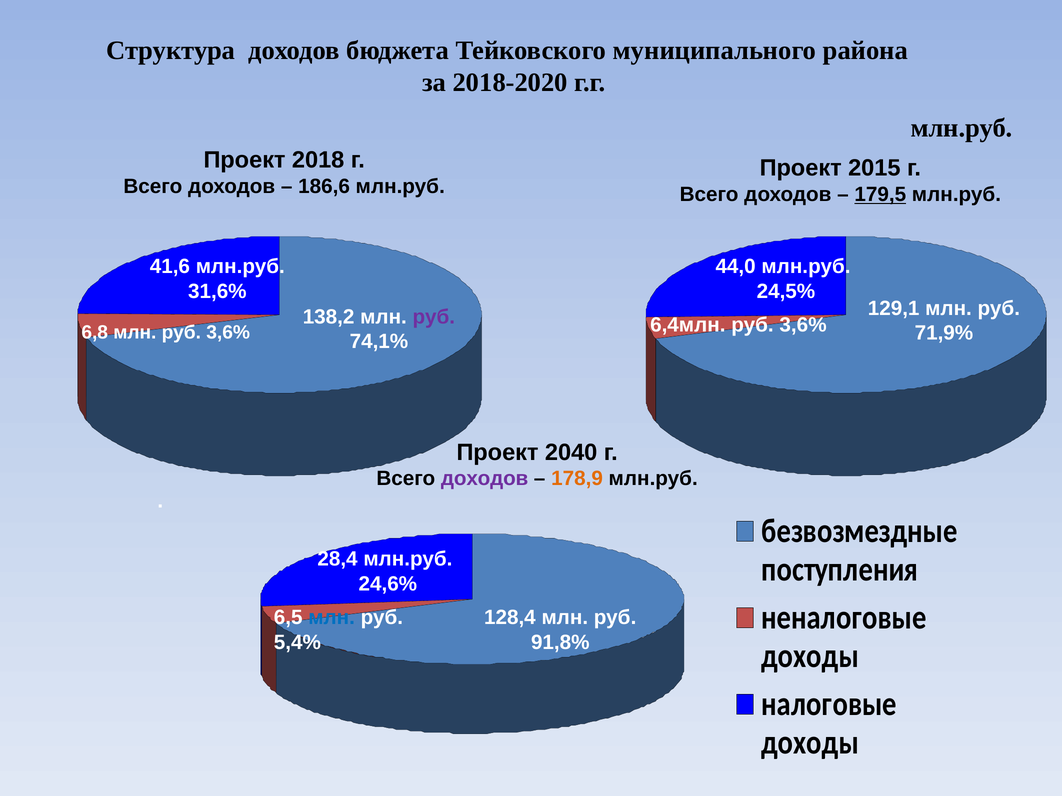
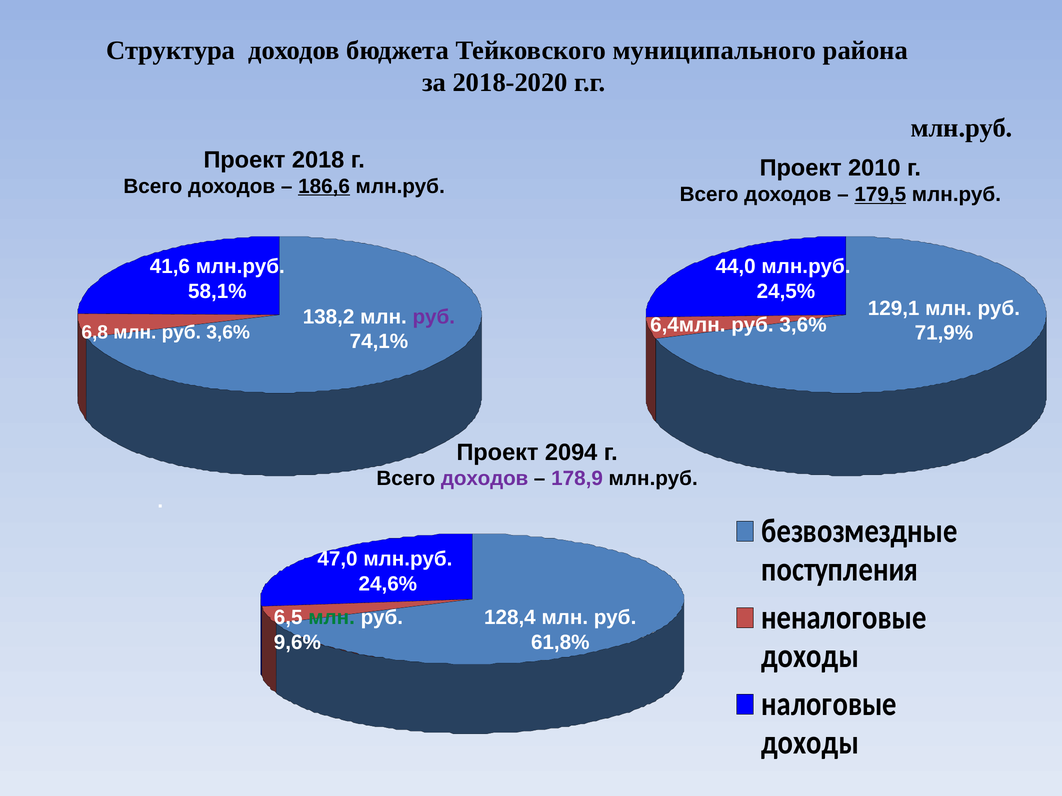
2015: 2015 -> 2010 (874, 168)
186,6 underline: none -> present (324, 186)
31,6%: 31,6% -> 58,1% (217, 292)
2040: 2040 -> 2094 (571, 453)
178,9 colour: orange -> purple (577, 479)
28,4: 28,4 -> 47,0 (337, 559)
млн colour: blue -> green (332, 618)
5,4%: 5,4% -> 9,6% (297, 643)
91,8%: 91,8% -> 61,8% (560, 643)
